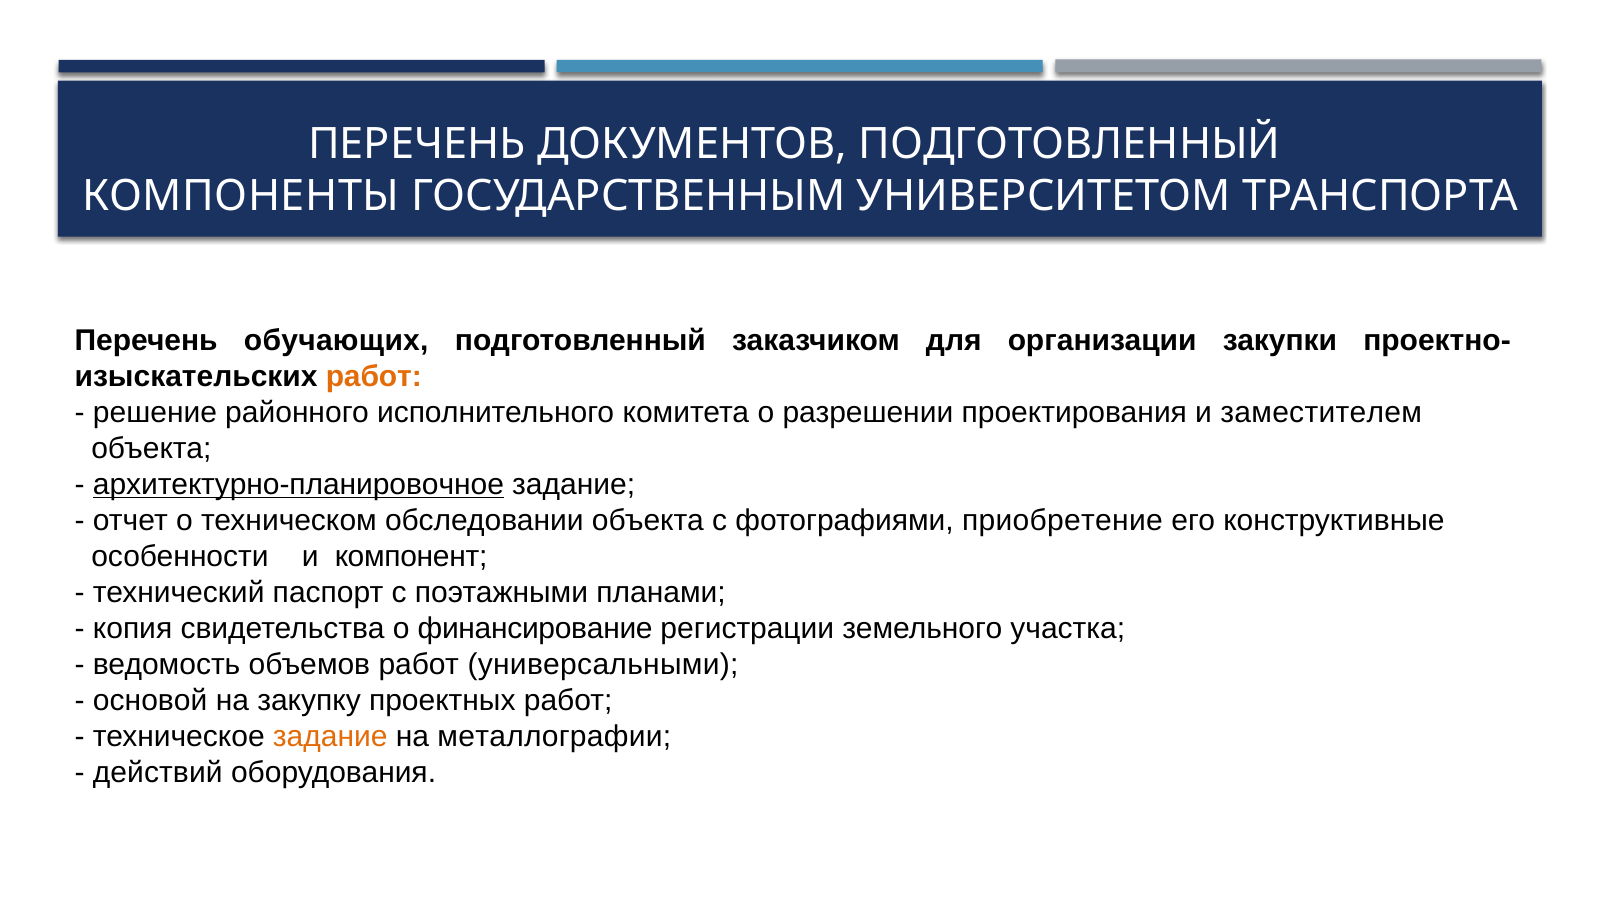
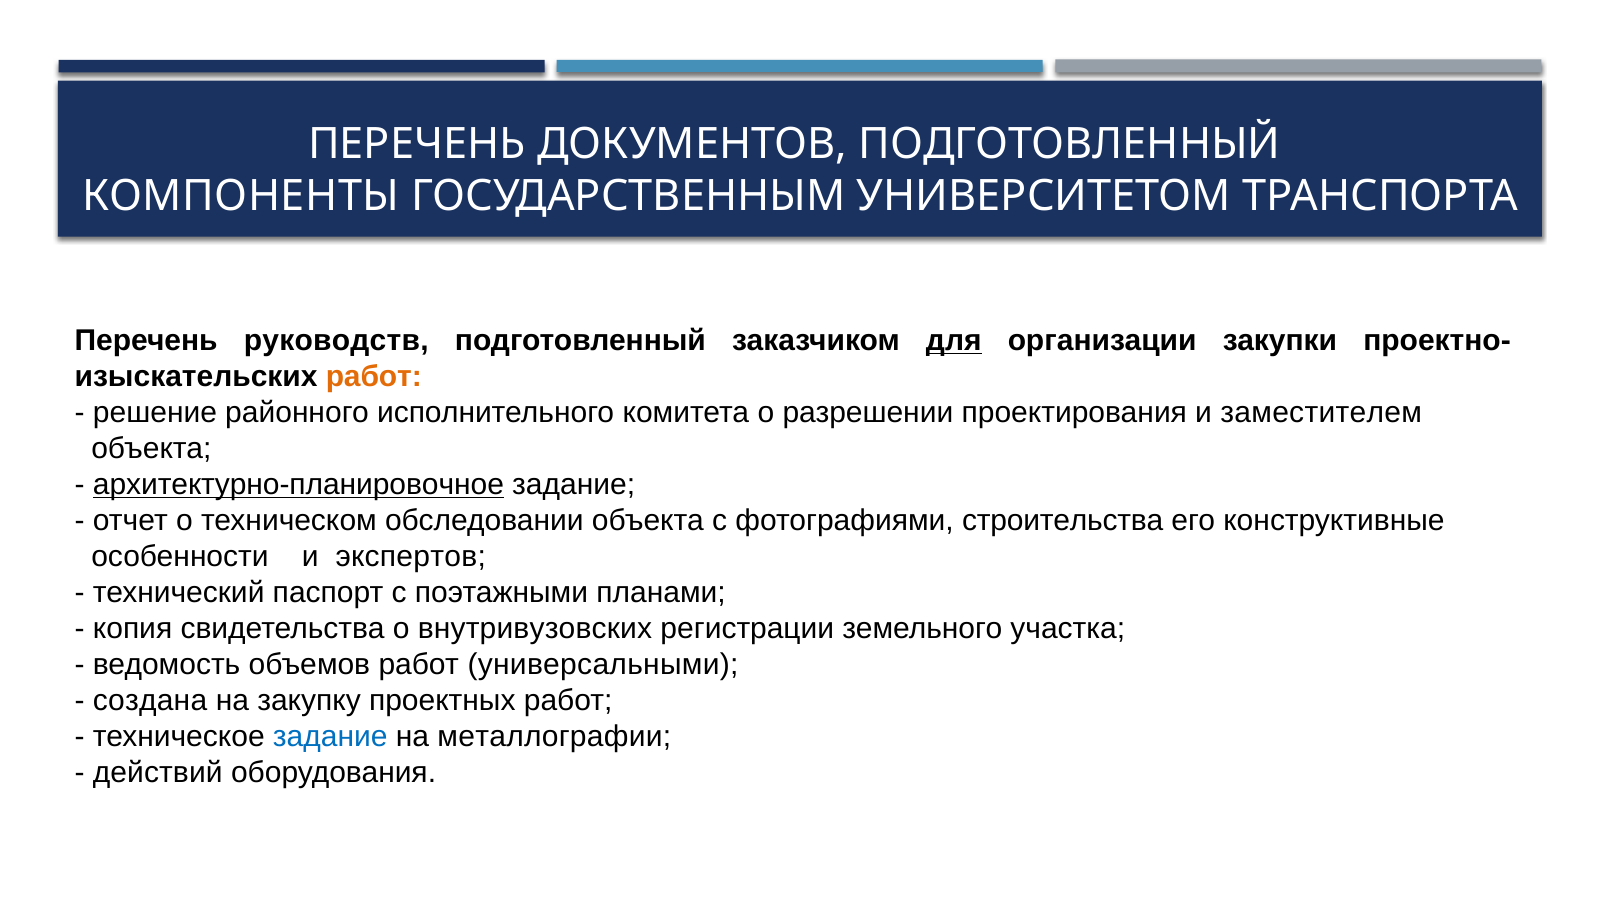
обучающих: обучающих -> руководств (336, 341)
для underline: none -> present (954, 341)
приобретение: приобретение -> строительства (1063, 521)
компонент: компонент -> экспертов (411, 557)
финансирование: финансирование -> внутривузовских (535, 629)
основой: основой -> создана (150, 701)
задание colour: orange -> blue (330, 737)
